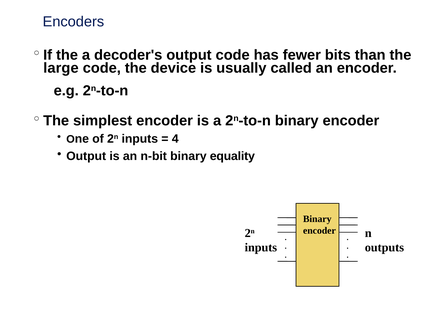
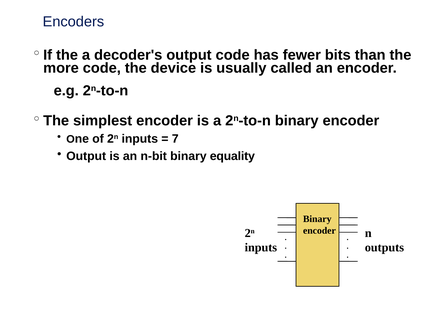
large: large -> more (61, 68)
4: 4 -> 7 (175, 139)
